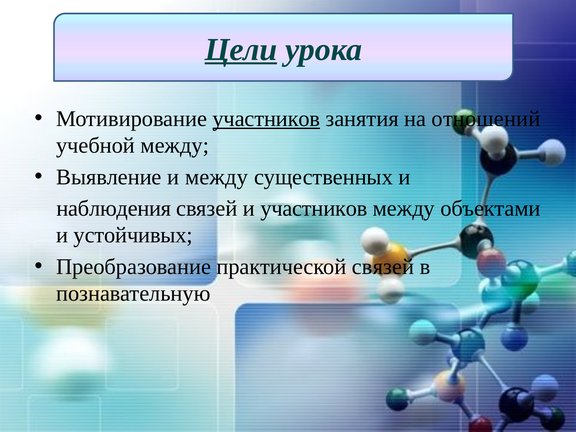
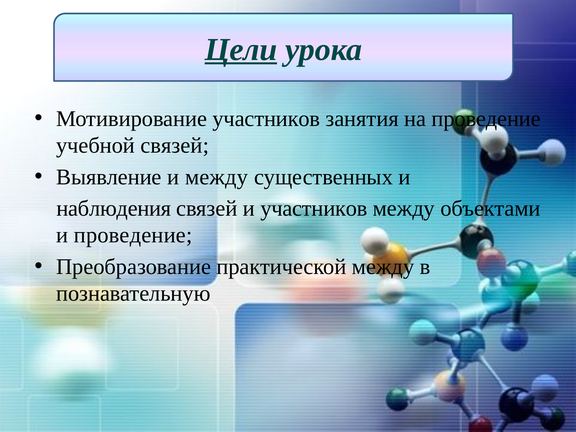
участников underline: present -> none (266, 119)
на отношений: отношений -> проведение (486, 119)
учебной между: между -> связей (175, 146)
и устойчивых: устойчивых -> проведение (133, 235)
практической связей: связей -> между (383, 267)
